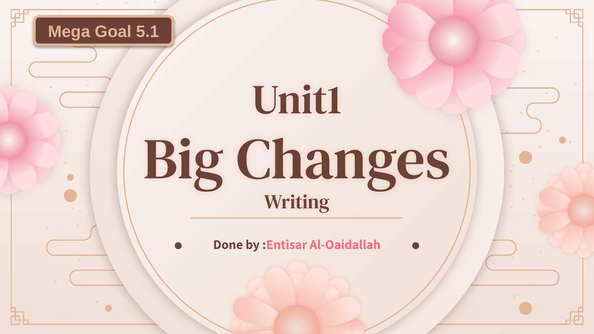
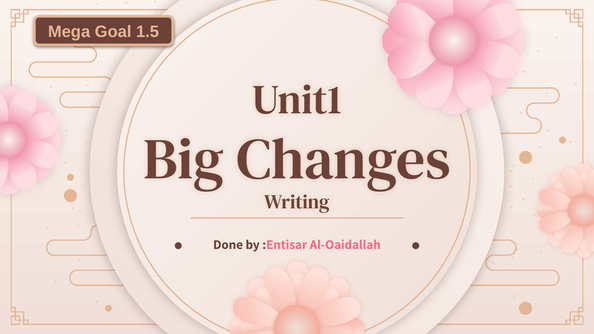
5.1: 5.1 -> 1.5 (147, 32)
